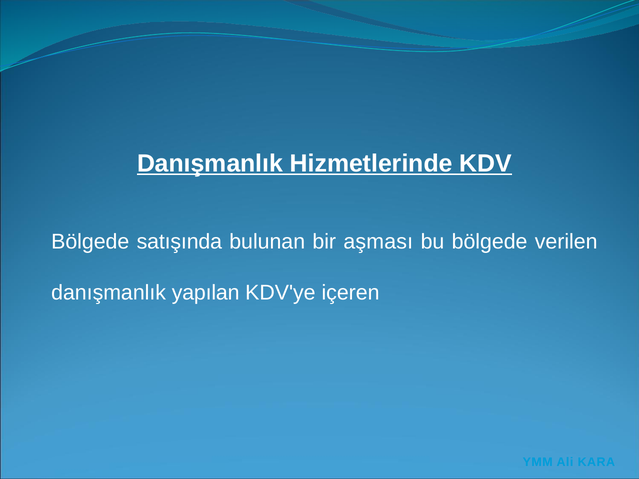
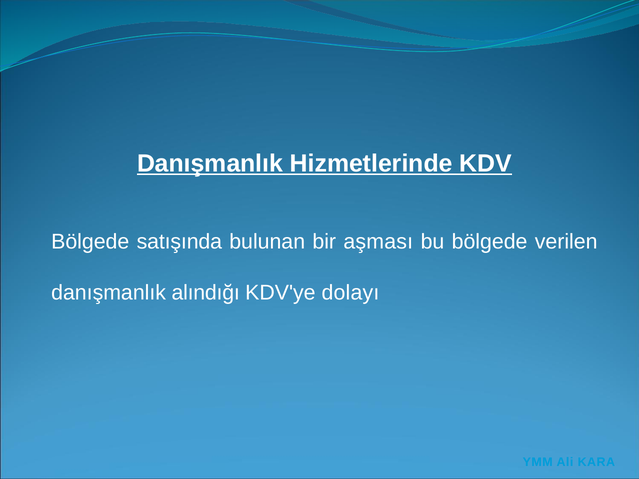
yapılan: yapılan -> alındığı (206, 293)
içeren: içeren -> dolayı (350, 293)
